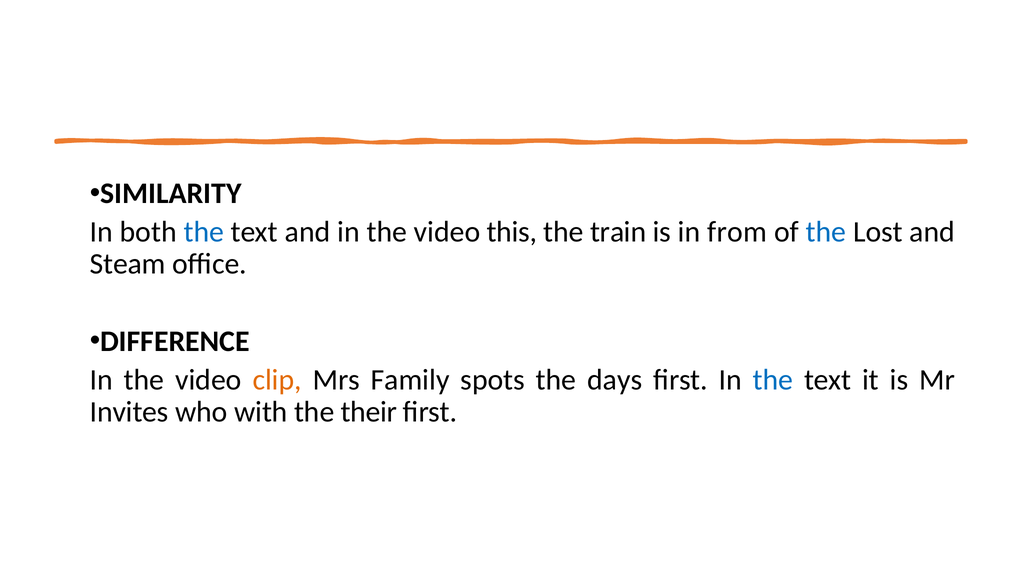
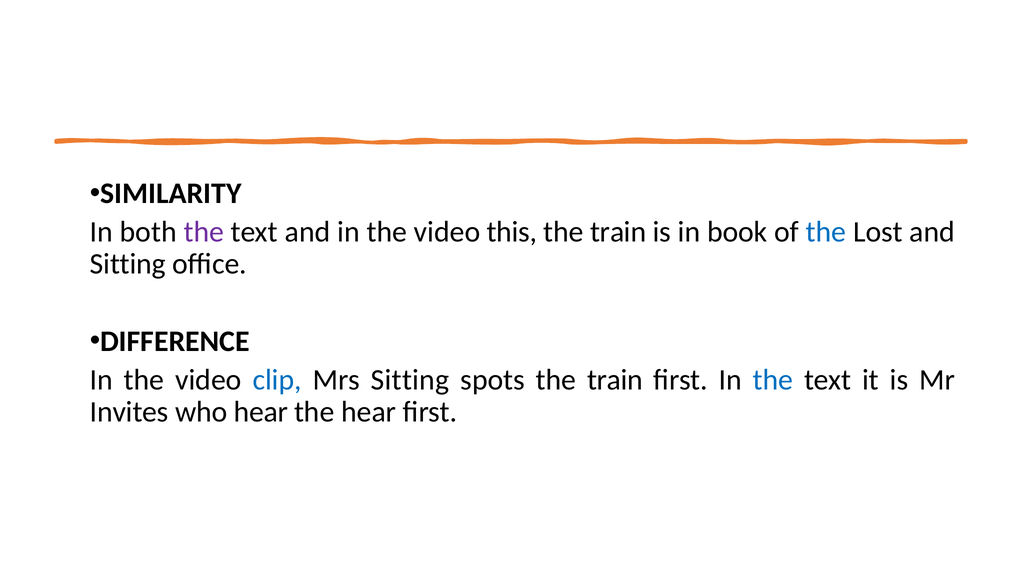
the colour: blue -> purple (204, 232)
from: from -> book (737, 232)
Steam: Steam -> Sitting (128, 264)
clip colour: orange -> blue (277, 380)
Mrs Family: Family -> Sitting (410, 380)
spots the days: days -> train (615, 380)
who with: with -> hear (261, 412)
the their: their -> hear (369, 412)
